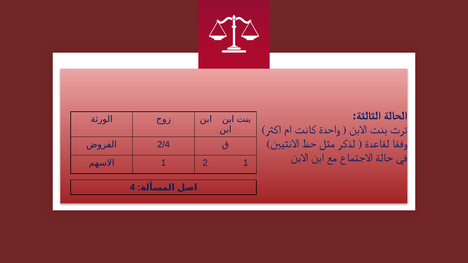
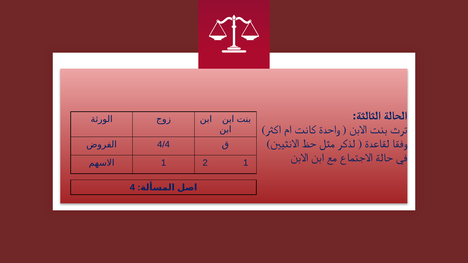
2/4: 2/4 -> 4/4 (164, 145)
